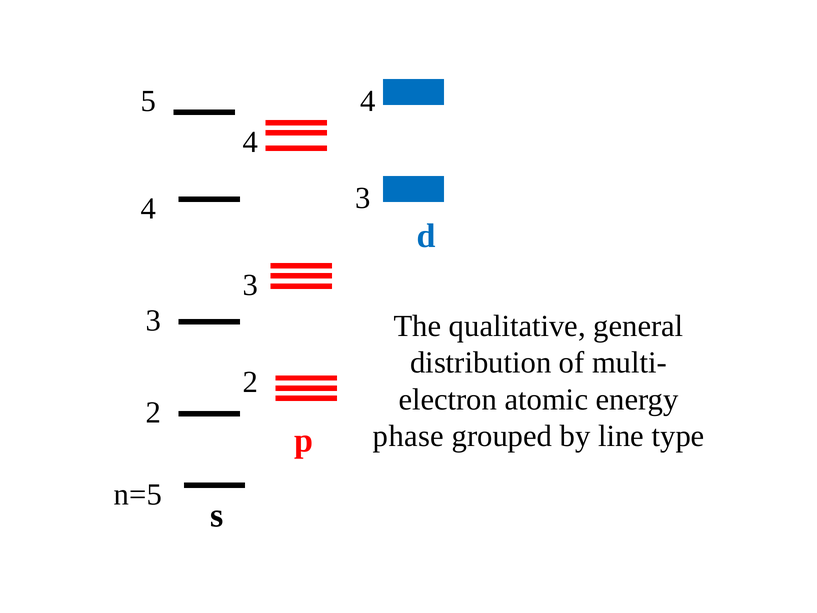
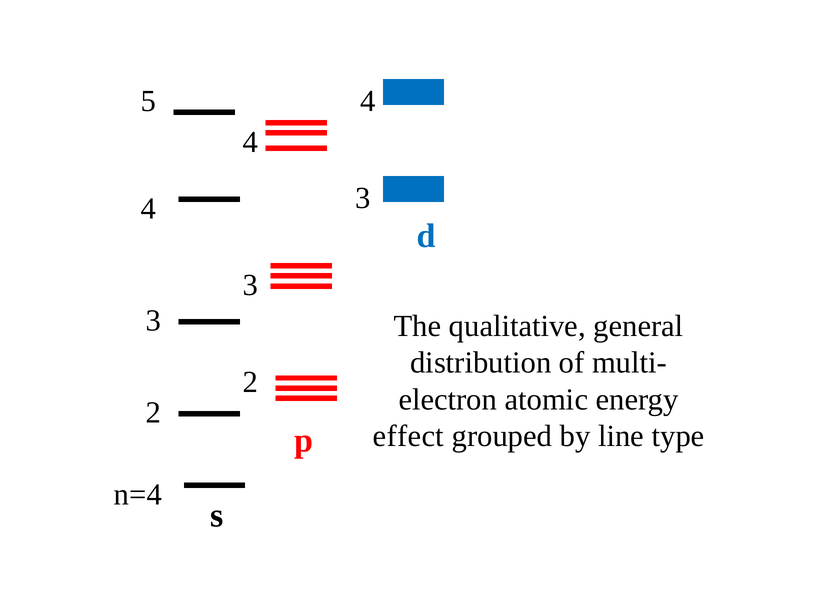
phase: phase -> effect (408, 436)
n=5: n=5 -> n=4 (138, 494)
